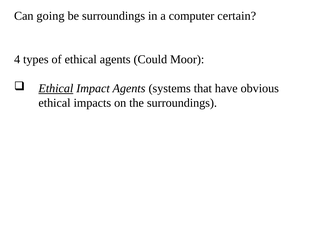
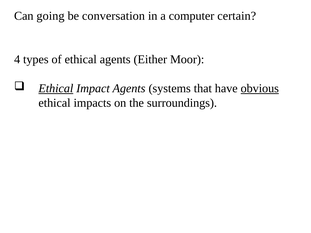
be surroundings: surroundings -> conversation (113, 16)
Could: Could -> Either (150, 60)
obvious underline: none -> present (260, 89)
